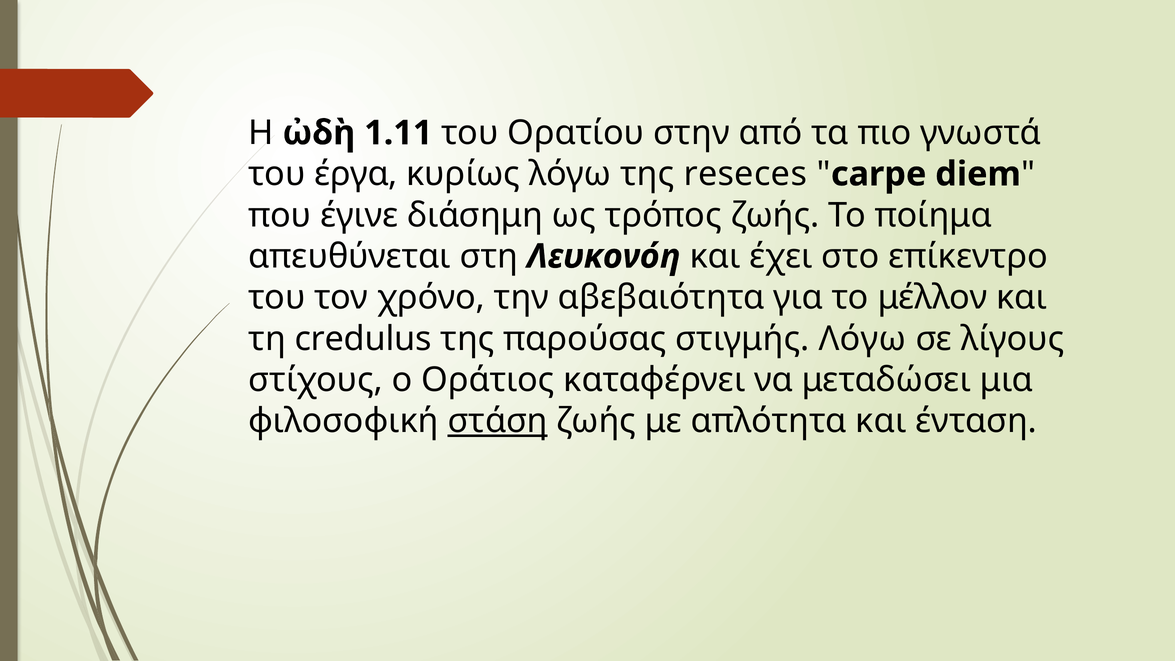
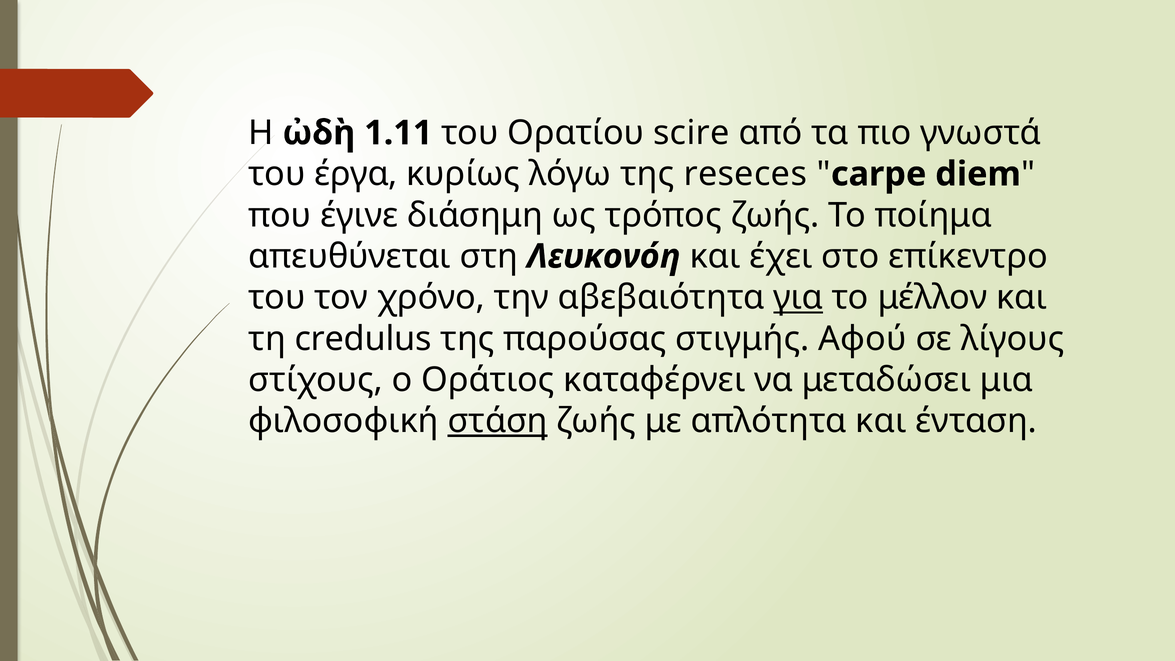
στην: στην -> scire (691, 133)
για underline: none -> present (798, 298)
στιγμής Λόγω: Λόγω -> Αφού (863, 339)
